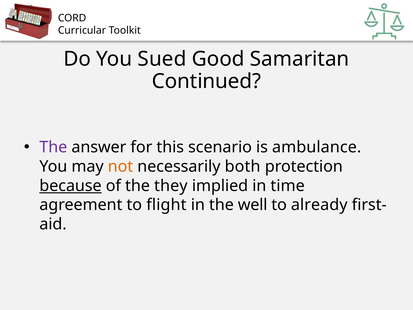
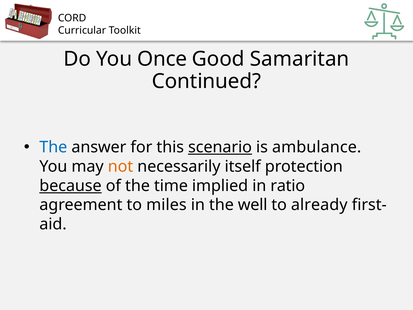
Sued: Sued -> Once (162, 59)
The colour: purple -> blue (53, 147)
scenario underline: none -> present (220, 147)
both: both -> itself (243, 166)
they: they -> time (171, 186)
time: time -> ratio (288, 186)
flight: flight -> miles (166, 205)
